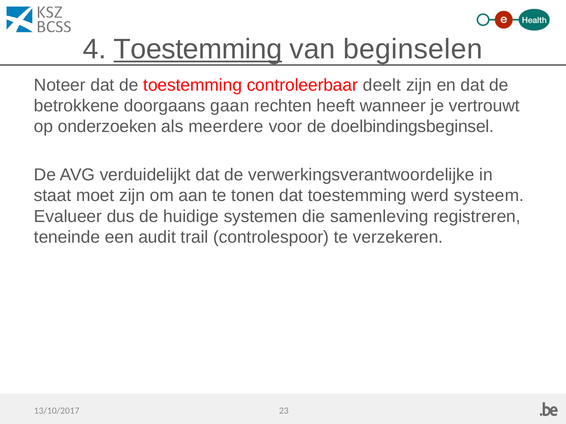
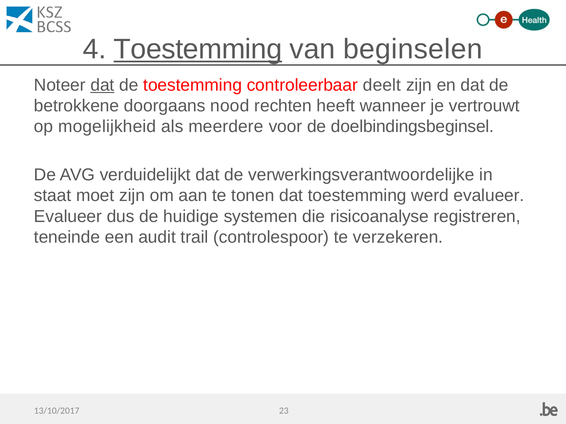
dat underline: none -> present (102, 85)
gaan: gaan -> nood (230, 106)
onderzoeken: onderzoeken -> mogelijkheid (107, 127)
werd systeem: systeem -> evalueer (489, 196)
samenleving: samenleving -> risicoanalyse (379, 217)
